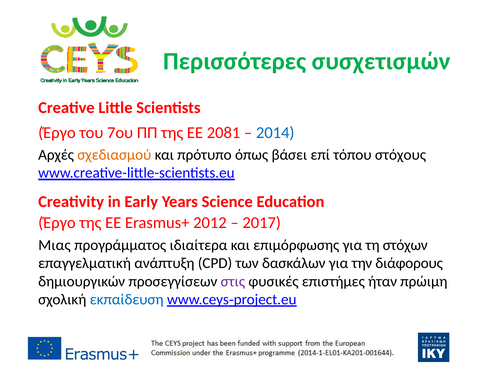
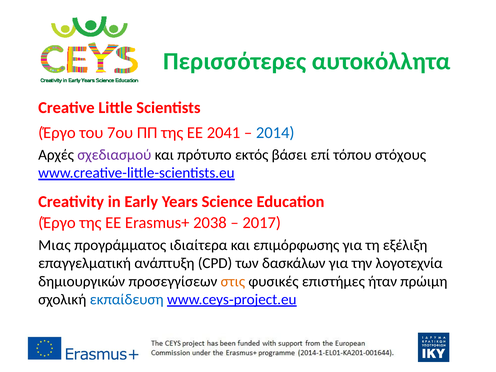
συσχετισμών: συσχετισμών -> αυτοκόλλητα (381, 61)
2081: 2081 -> 2041 (224, 133)
σχεδιασμού colour: orange -> purple (114, 155)
όπως: όπως -> εκτός (252, 155)
2012: 2012 -> 2038 (210, 223)
στόχων: στόχων -> εξέλιξη (405, 245)
διάφορους: διάφορους -> λογοτεχνία (409, 263)
στις colour: purple -> orange (233, 281)
